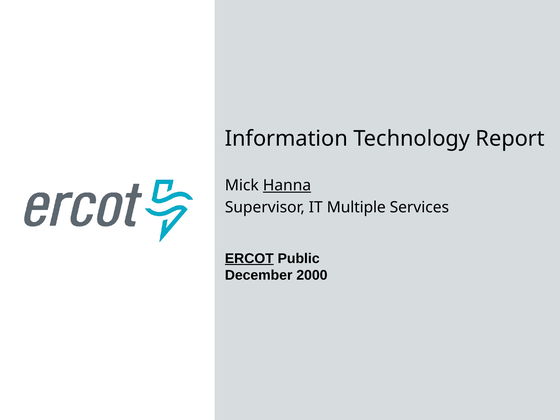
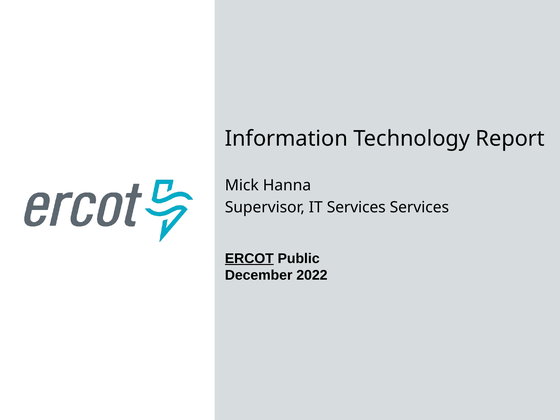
Hanna underline: present -> none (287, 186)
IT Multiple: Multiple -> Services (356, 207)
2000: 2000 -> 2022 (312, 275)
